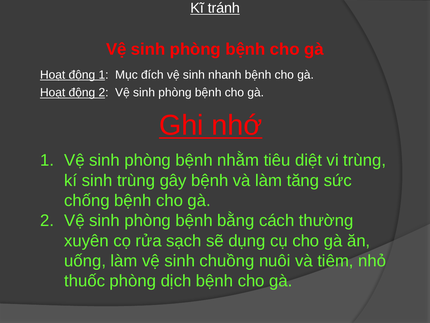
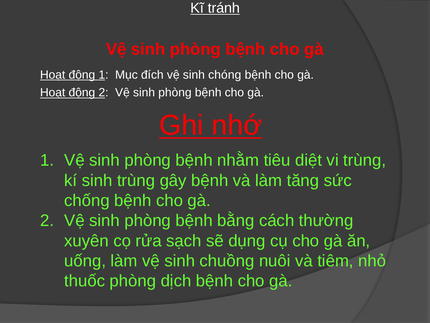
nhanh: nhanh -> chóng (225, 75)
